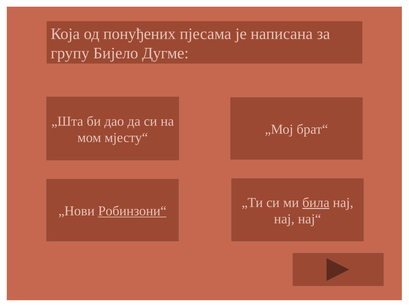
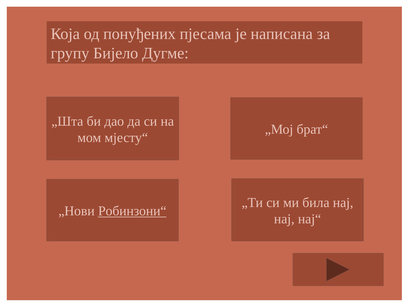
била underline: present -> none (316, 202)
